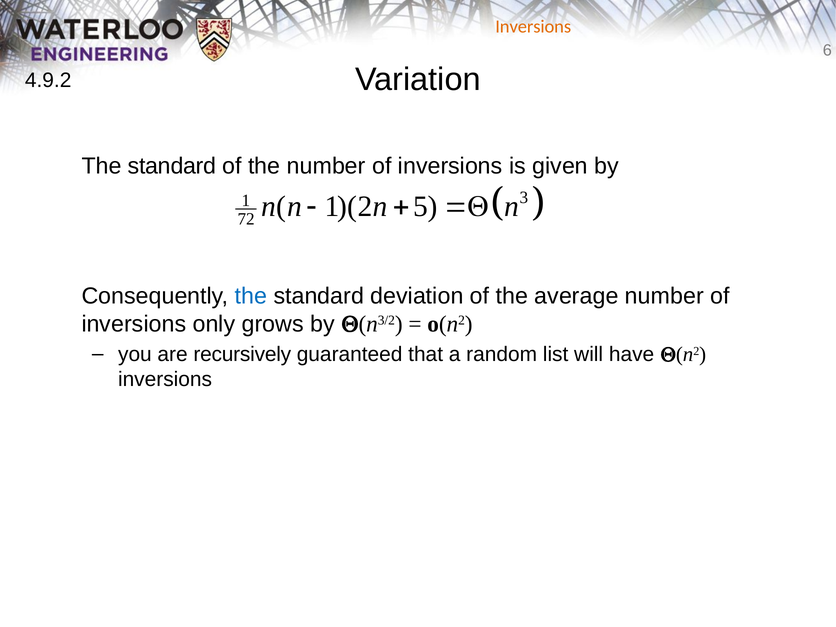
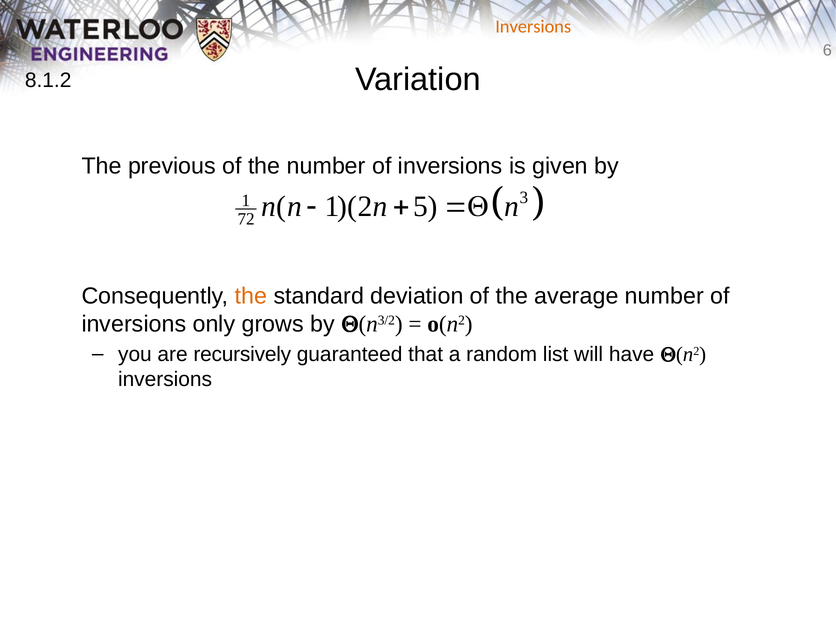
4.9.2: 4.9.2 -> 8.1.2 (48, 81)
standard: standard -> previous (172, 166)
the colour: blue -> orange (251, 296)
